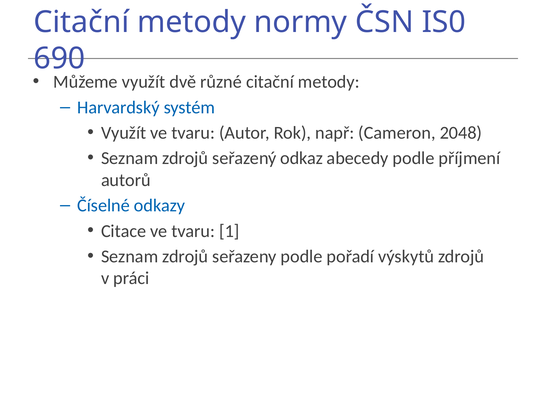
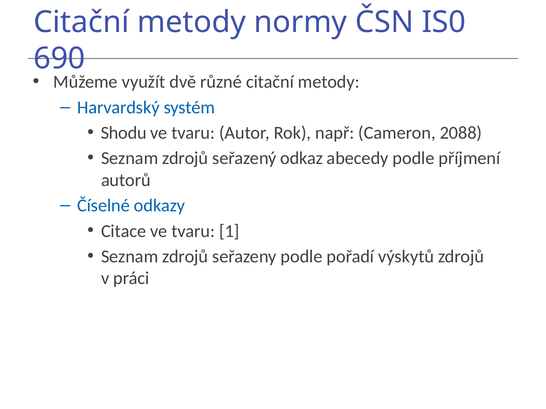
Využít: Využít -> Shodu (124, 133)
2048: 2048 -> 2088 (461, 133)
